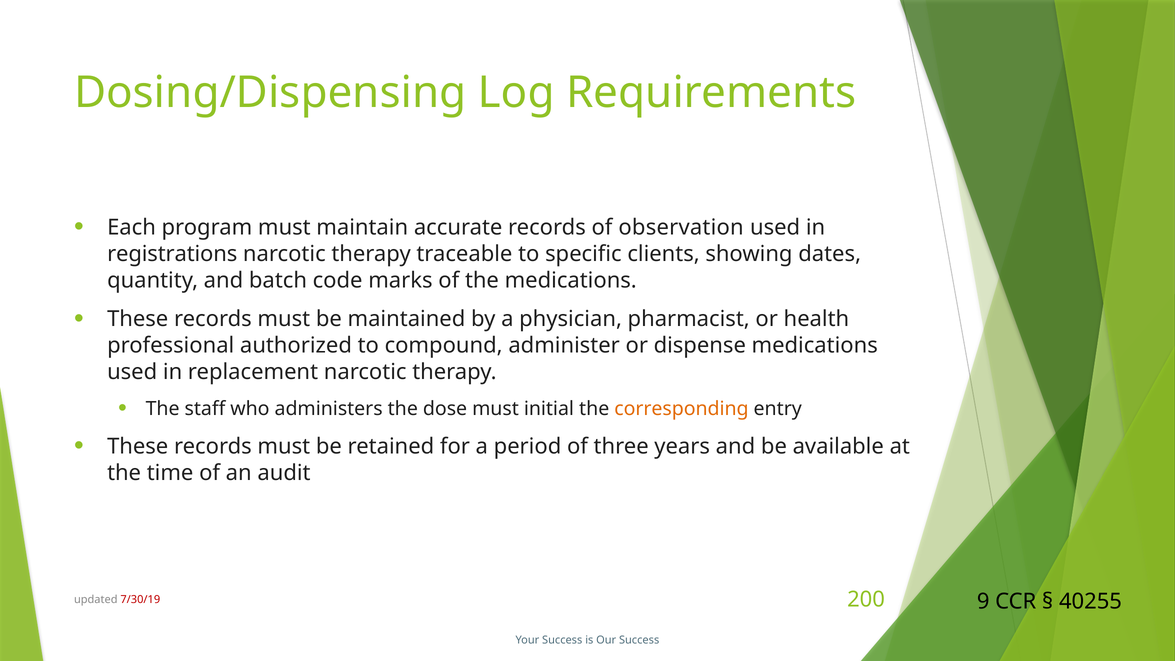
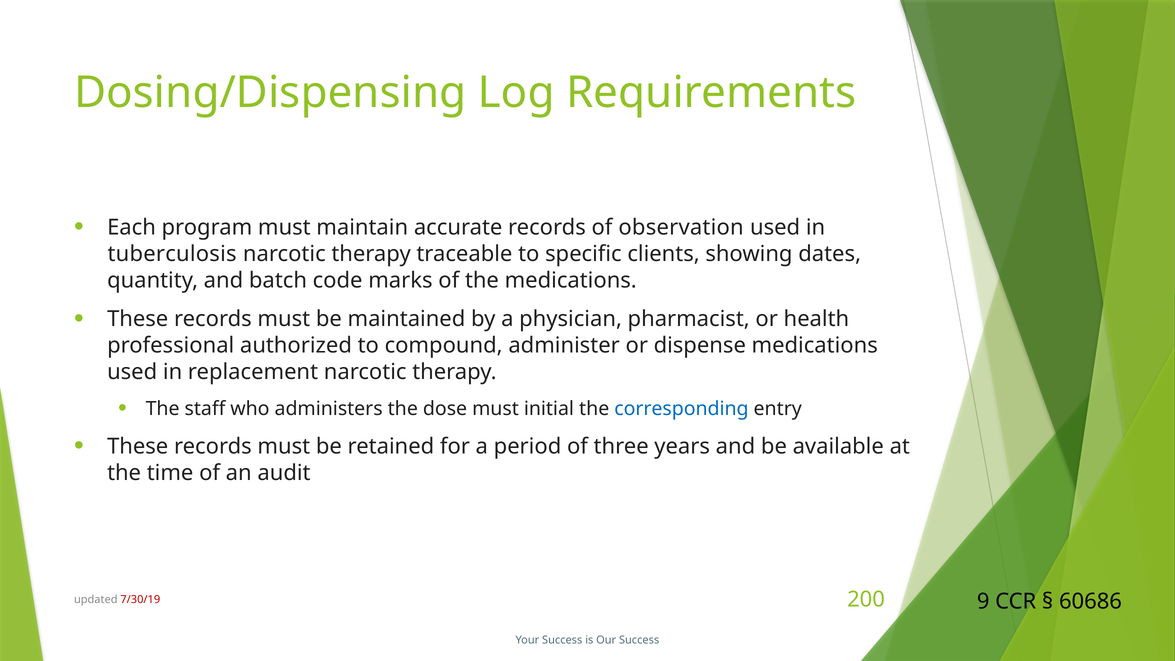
registrations: registrations -> tuberculosis (172, 254)
corresponding colour: orange -> blue (681, 409)
40255: 40255 -> 60686 (1090, 601)
